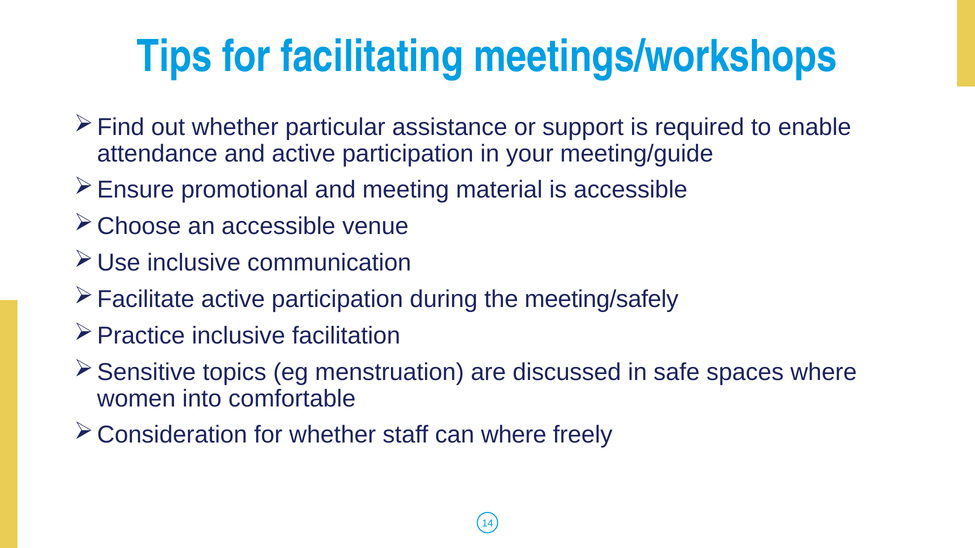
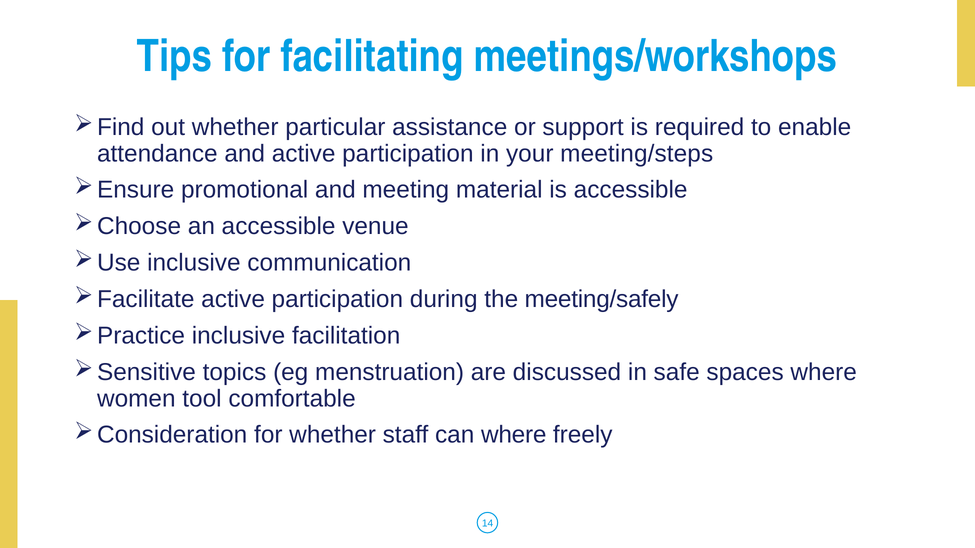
meeting/guide: meeting/guide -> meeting/steps (637, 154)
into: into -> tool (202, 399)
